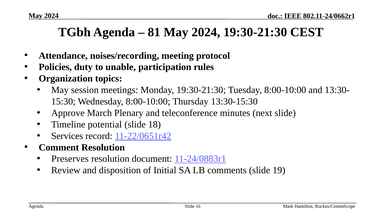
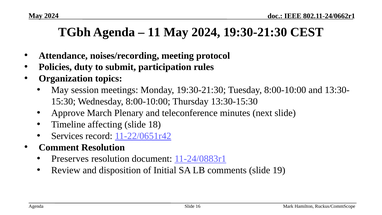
81: 81 -> 11 (154, 32)
unable: unable -> submit (121, 67)
potential: potential -> affecting (105, 124)
